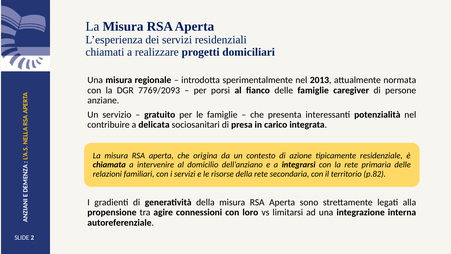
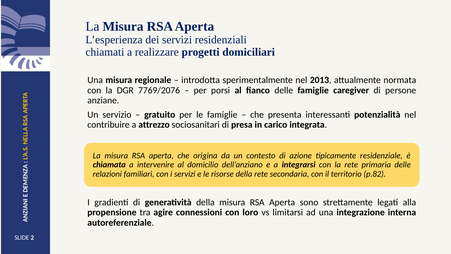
7769/2093: 7769/2093 -> 7769/2076 (159, 90)
delicata: delicata -> attrezzo (154, 125)
